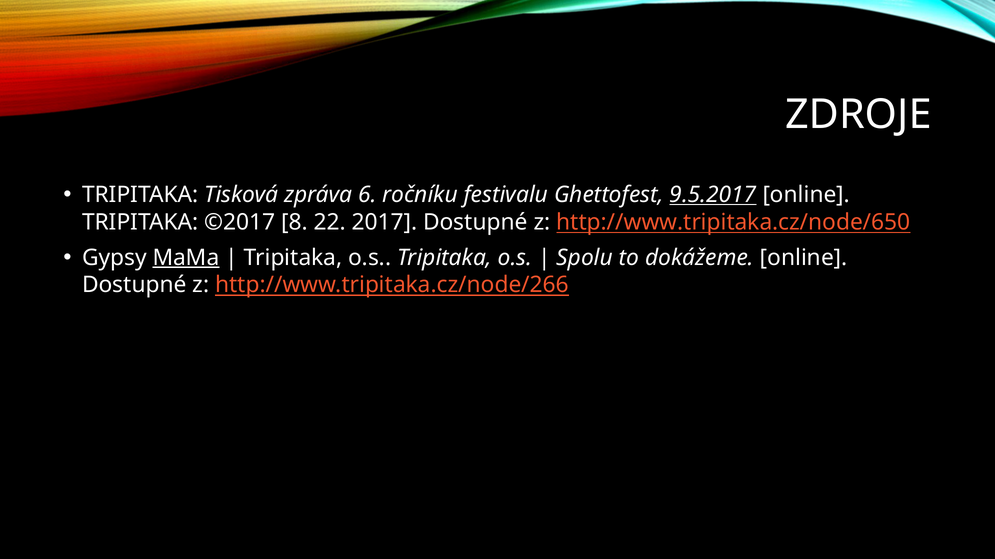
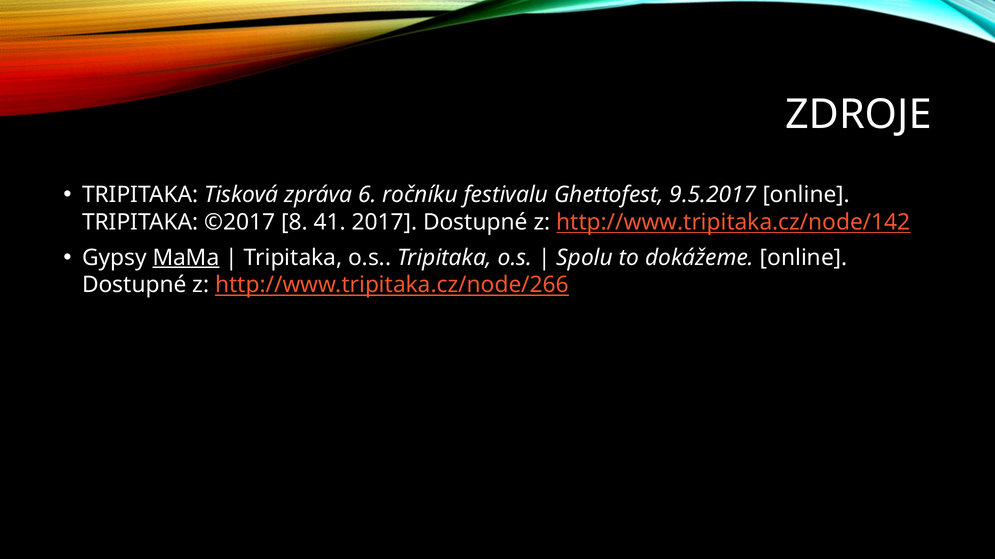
9.5.2017 underline: present -> none (713, 195)
22: 22 -> 41 (330, 222)
http://www.tripitaka.cz/node/650: http://www.tripitaka.cz/node/650 -> http://www.tripitaka.cz/node/142 (733, 222)
